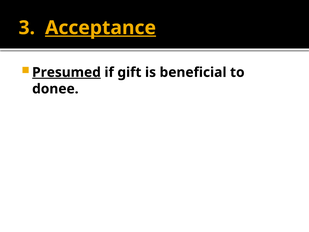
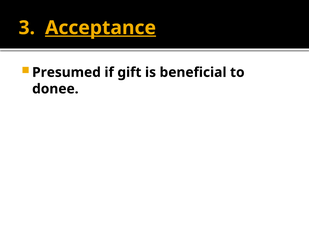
Presumed underline: present -> none (66, 72)
